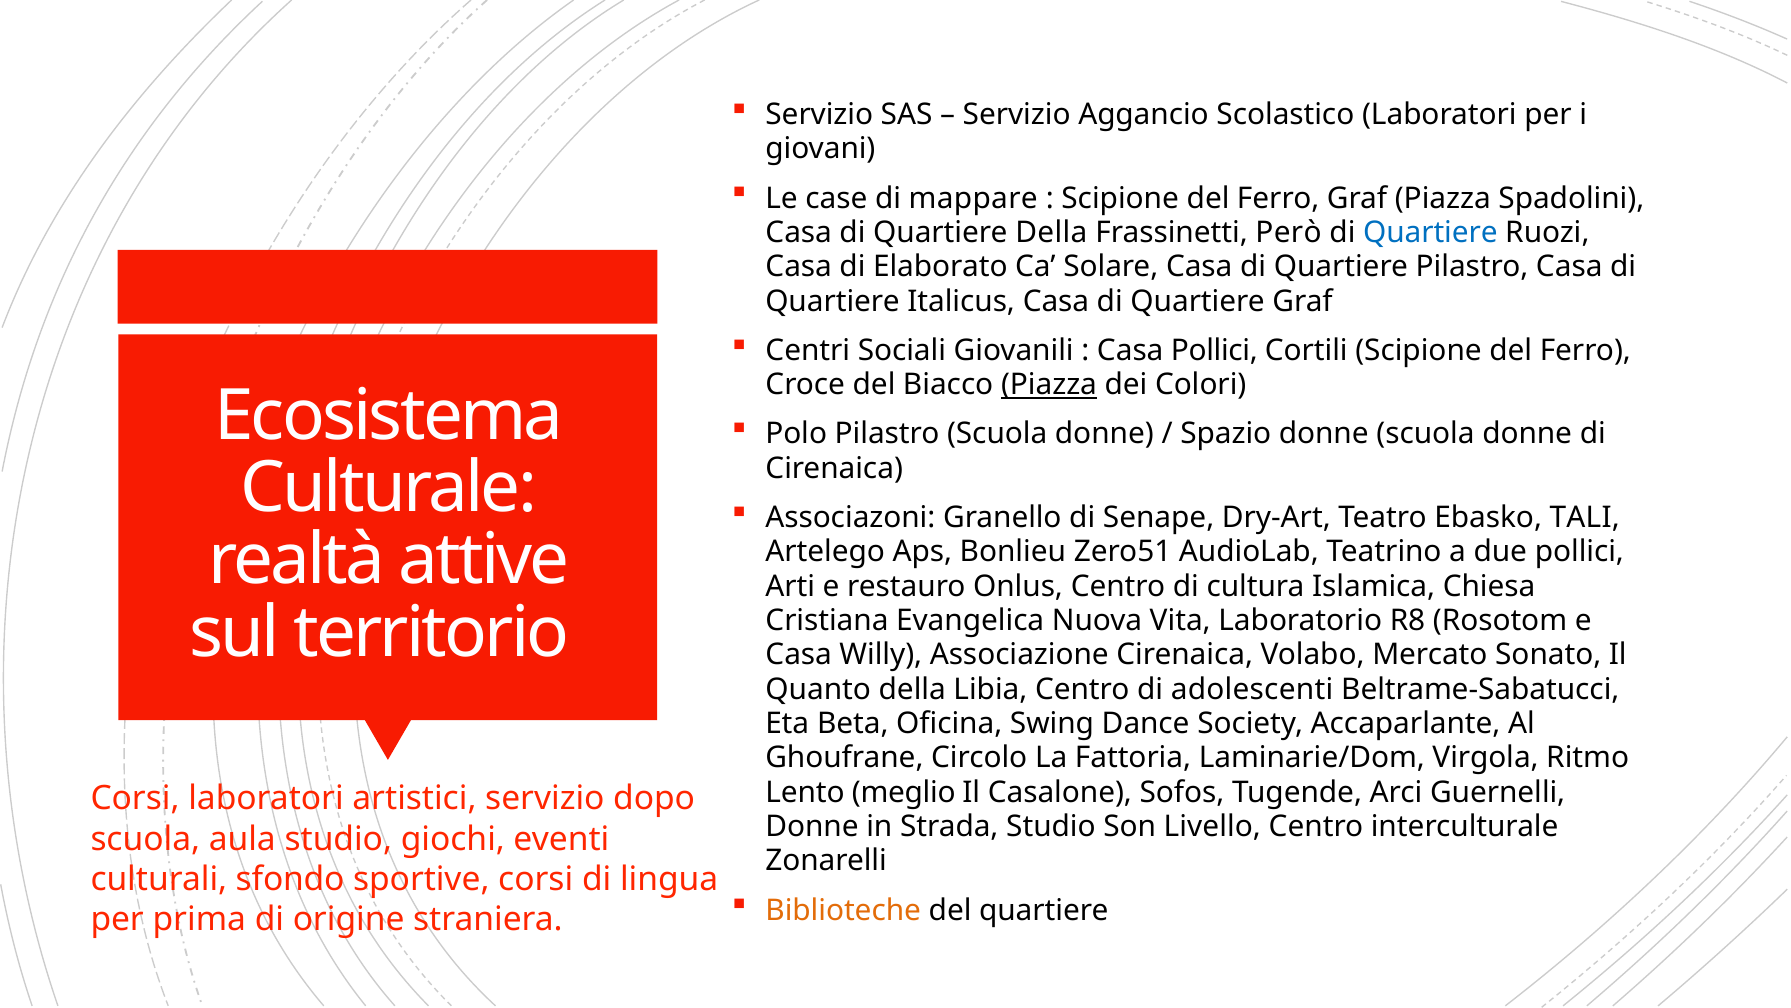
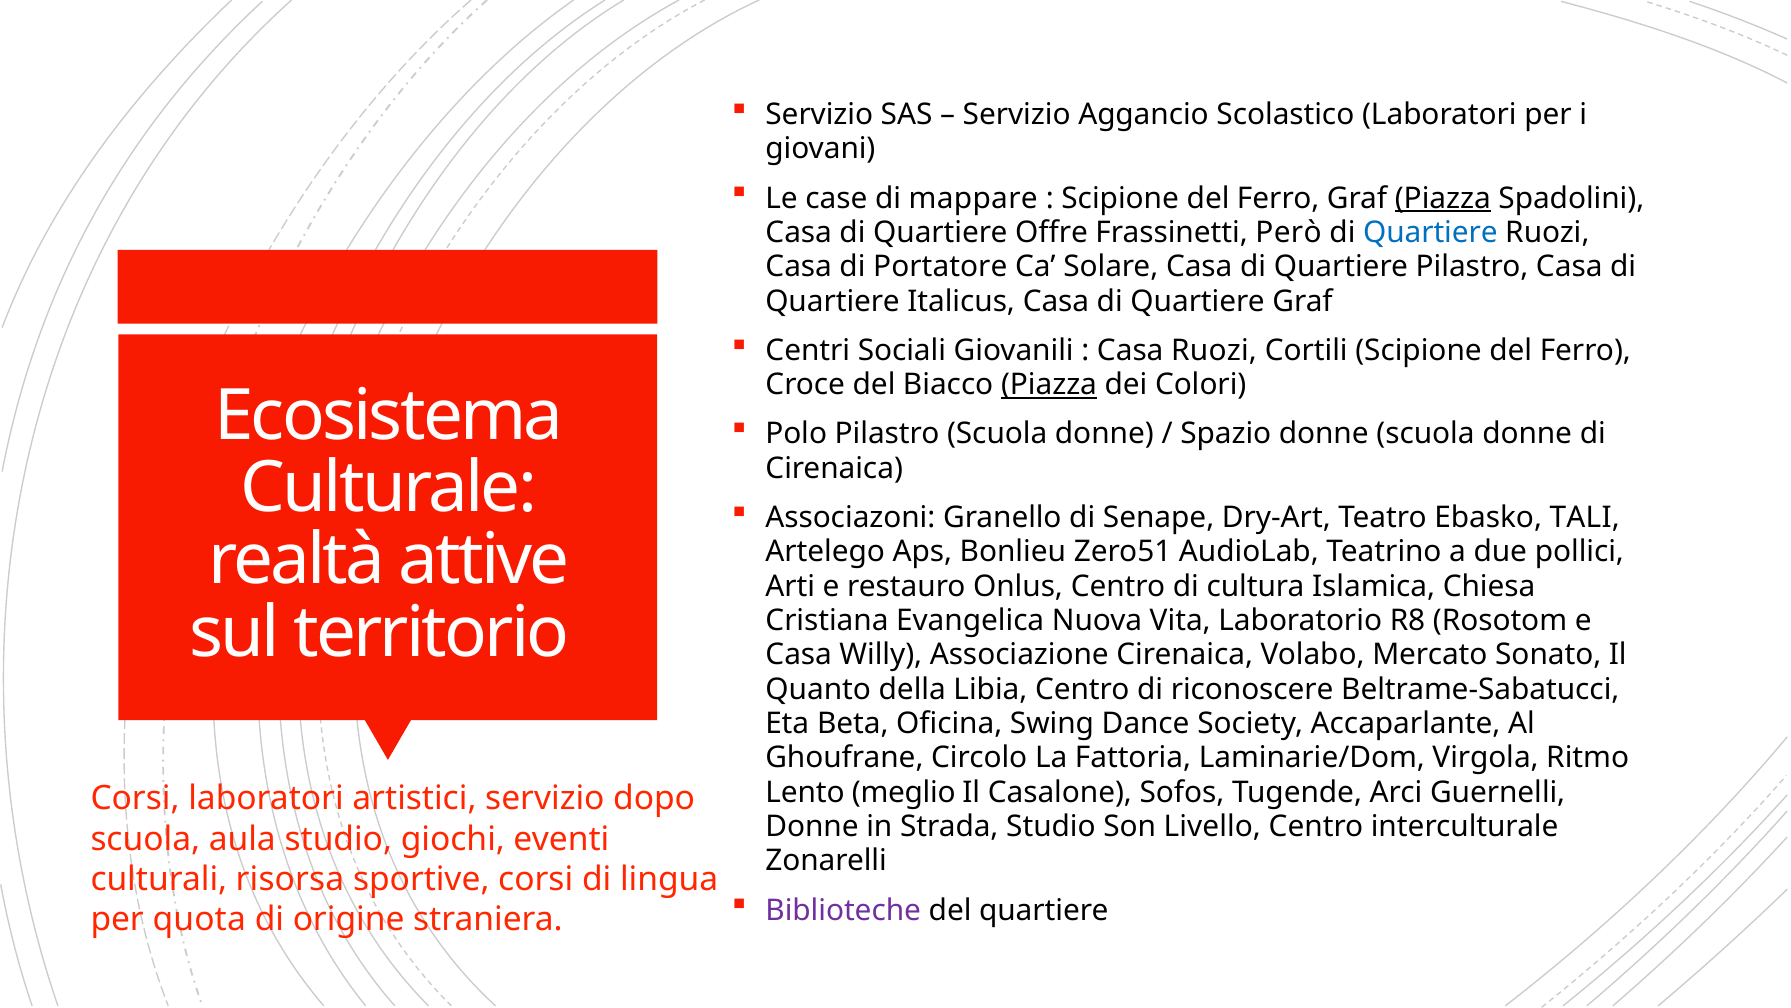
Piazza underline: none -> present (1443, 198)
Quartiere Della: Della -> Offre (1052, 232)
Elaborato: Elaborato -> Portatore (940, 267)
Casa Pollici: Pollici -> Ruozi (1214, 350)
adolescenti: adolescenti -> riconoscere (1252, 689)
sfondo: sfondo -> risorsa (290, 879)
Biblioteche colour: orange -> purple (843, 910)
prima: prima -> quota (199, 919)
